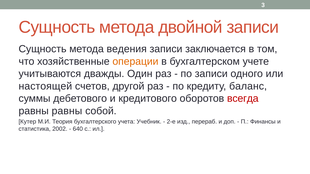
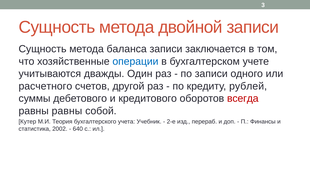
ведения: ведения -> баланса (127, 49)
операции colour: orange -> blue (135, 62)
настоящей: настоящей -> расчетного (45, 86)
баланс: баланс -> рублей (248, 86)
